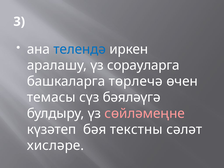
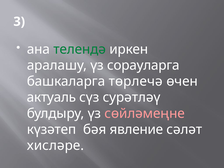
телендә colour: blue -> green (80, 49)
темасы: темасы -> актуаль (51, 97)
бәяләүгә: бәяләүгә -> сурәтләү (132, 97)
текстны: текстны -> явление (136, 130)
